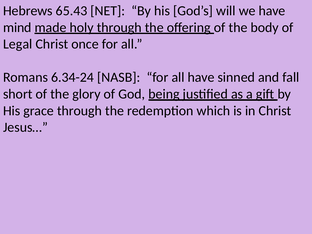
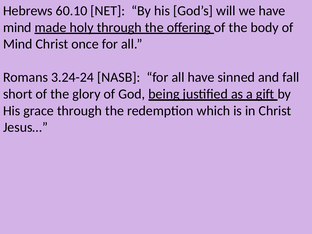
65.43: 65.43 -> 60.10 (72, 11)
Legal: Legal -> Mind (18, 44)
6.34-24: 6.34-24 -> 3.24-24 (73, 77)
